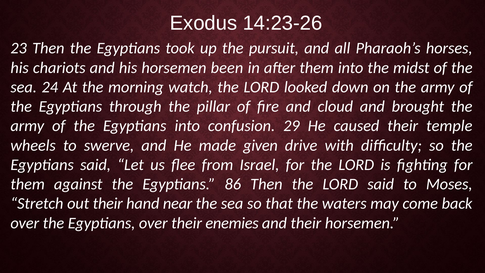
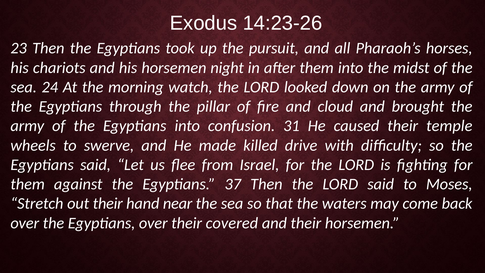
been: been -> night (227, 68)
29: 29 -> 31 (291, 126)
given: given -> killed (260, 145)
86: 86 -> 37 (233, 184)
enemies: enemies -> covered (232, 223)
